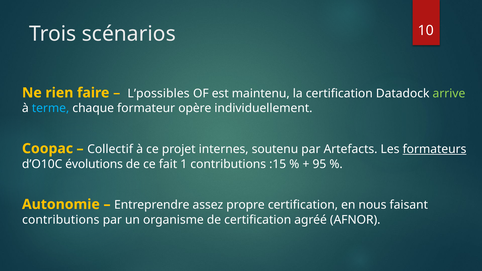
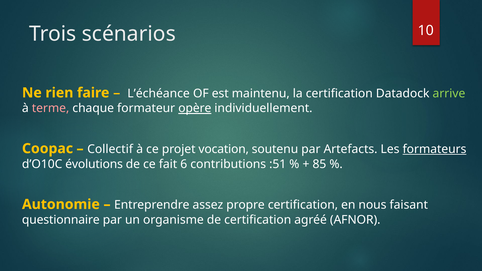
L’possibles: L’possibles -> L’échéance (159, 93)
terme colour: light blue -> pink (51, 108)
opère underline: none -> present (195, 108)
internes: internes -> vocation (224, 149)
1: 1 -> 6 (184, 164)
:15: :15 -> :51 (278, 164)
95: 95 -> 85 (319, 164)
contributions: contributions -> questionnaire (61, 220)
